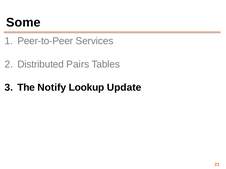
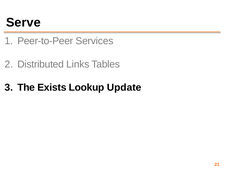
Some: Some -> Serve (23, 22)
Pairs: Pairs -> Links (78, 64)
Notify: Notify -> Exists (52, 88)
